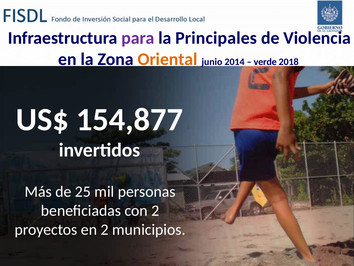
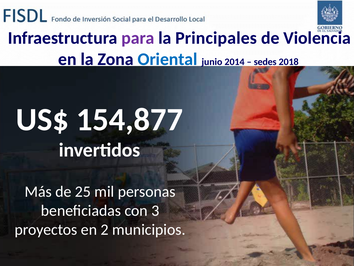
Oriental colour: orange -> blue (168, 59)
verde: verde -> sedes (265, 62)
con 2: 2 -> 3 (155, 210)
